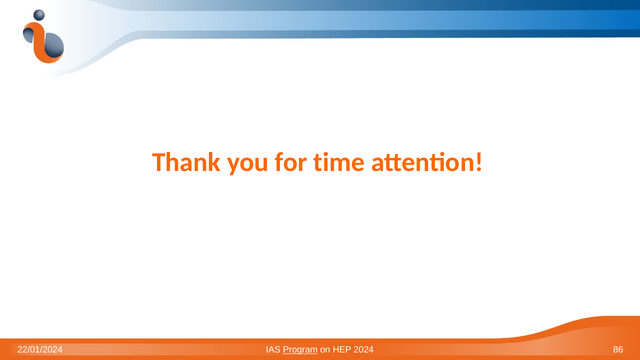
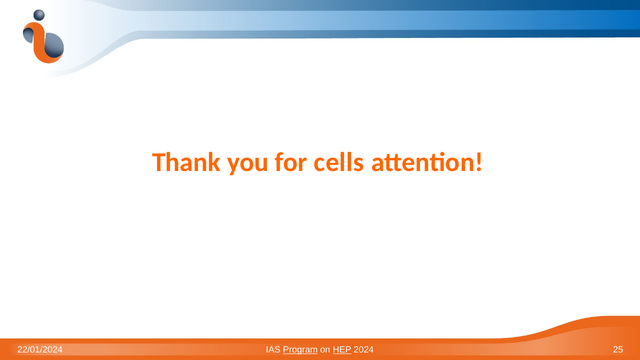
time: time -> cells (339, 162)
HEP underline: none -> present (342, 350)
86: 86 -> 25 (618, 350)
